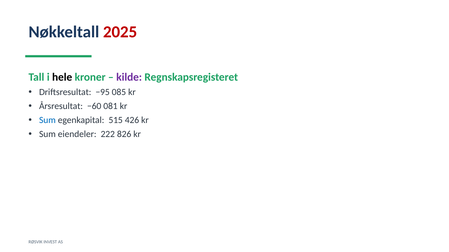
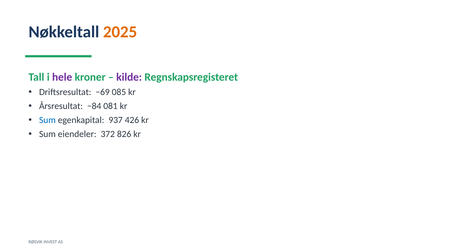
2025 colour: red -> orange (120, 32)
hele colour: black -> purple (62, 77)
−95: −95 -> −69 (103, 92)
−60: −60 -> −84 (94, 106)
515: 515 -> 937 (116, 120)
222: 222 -> 372 (108, 134)
